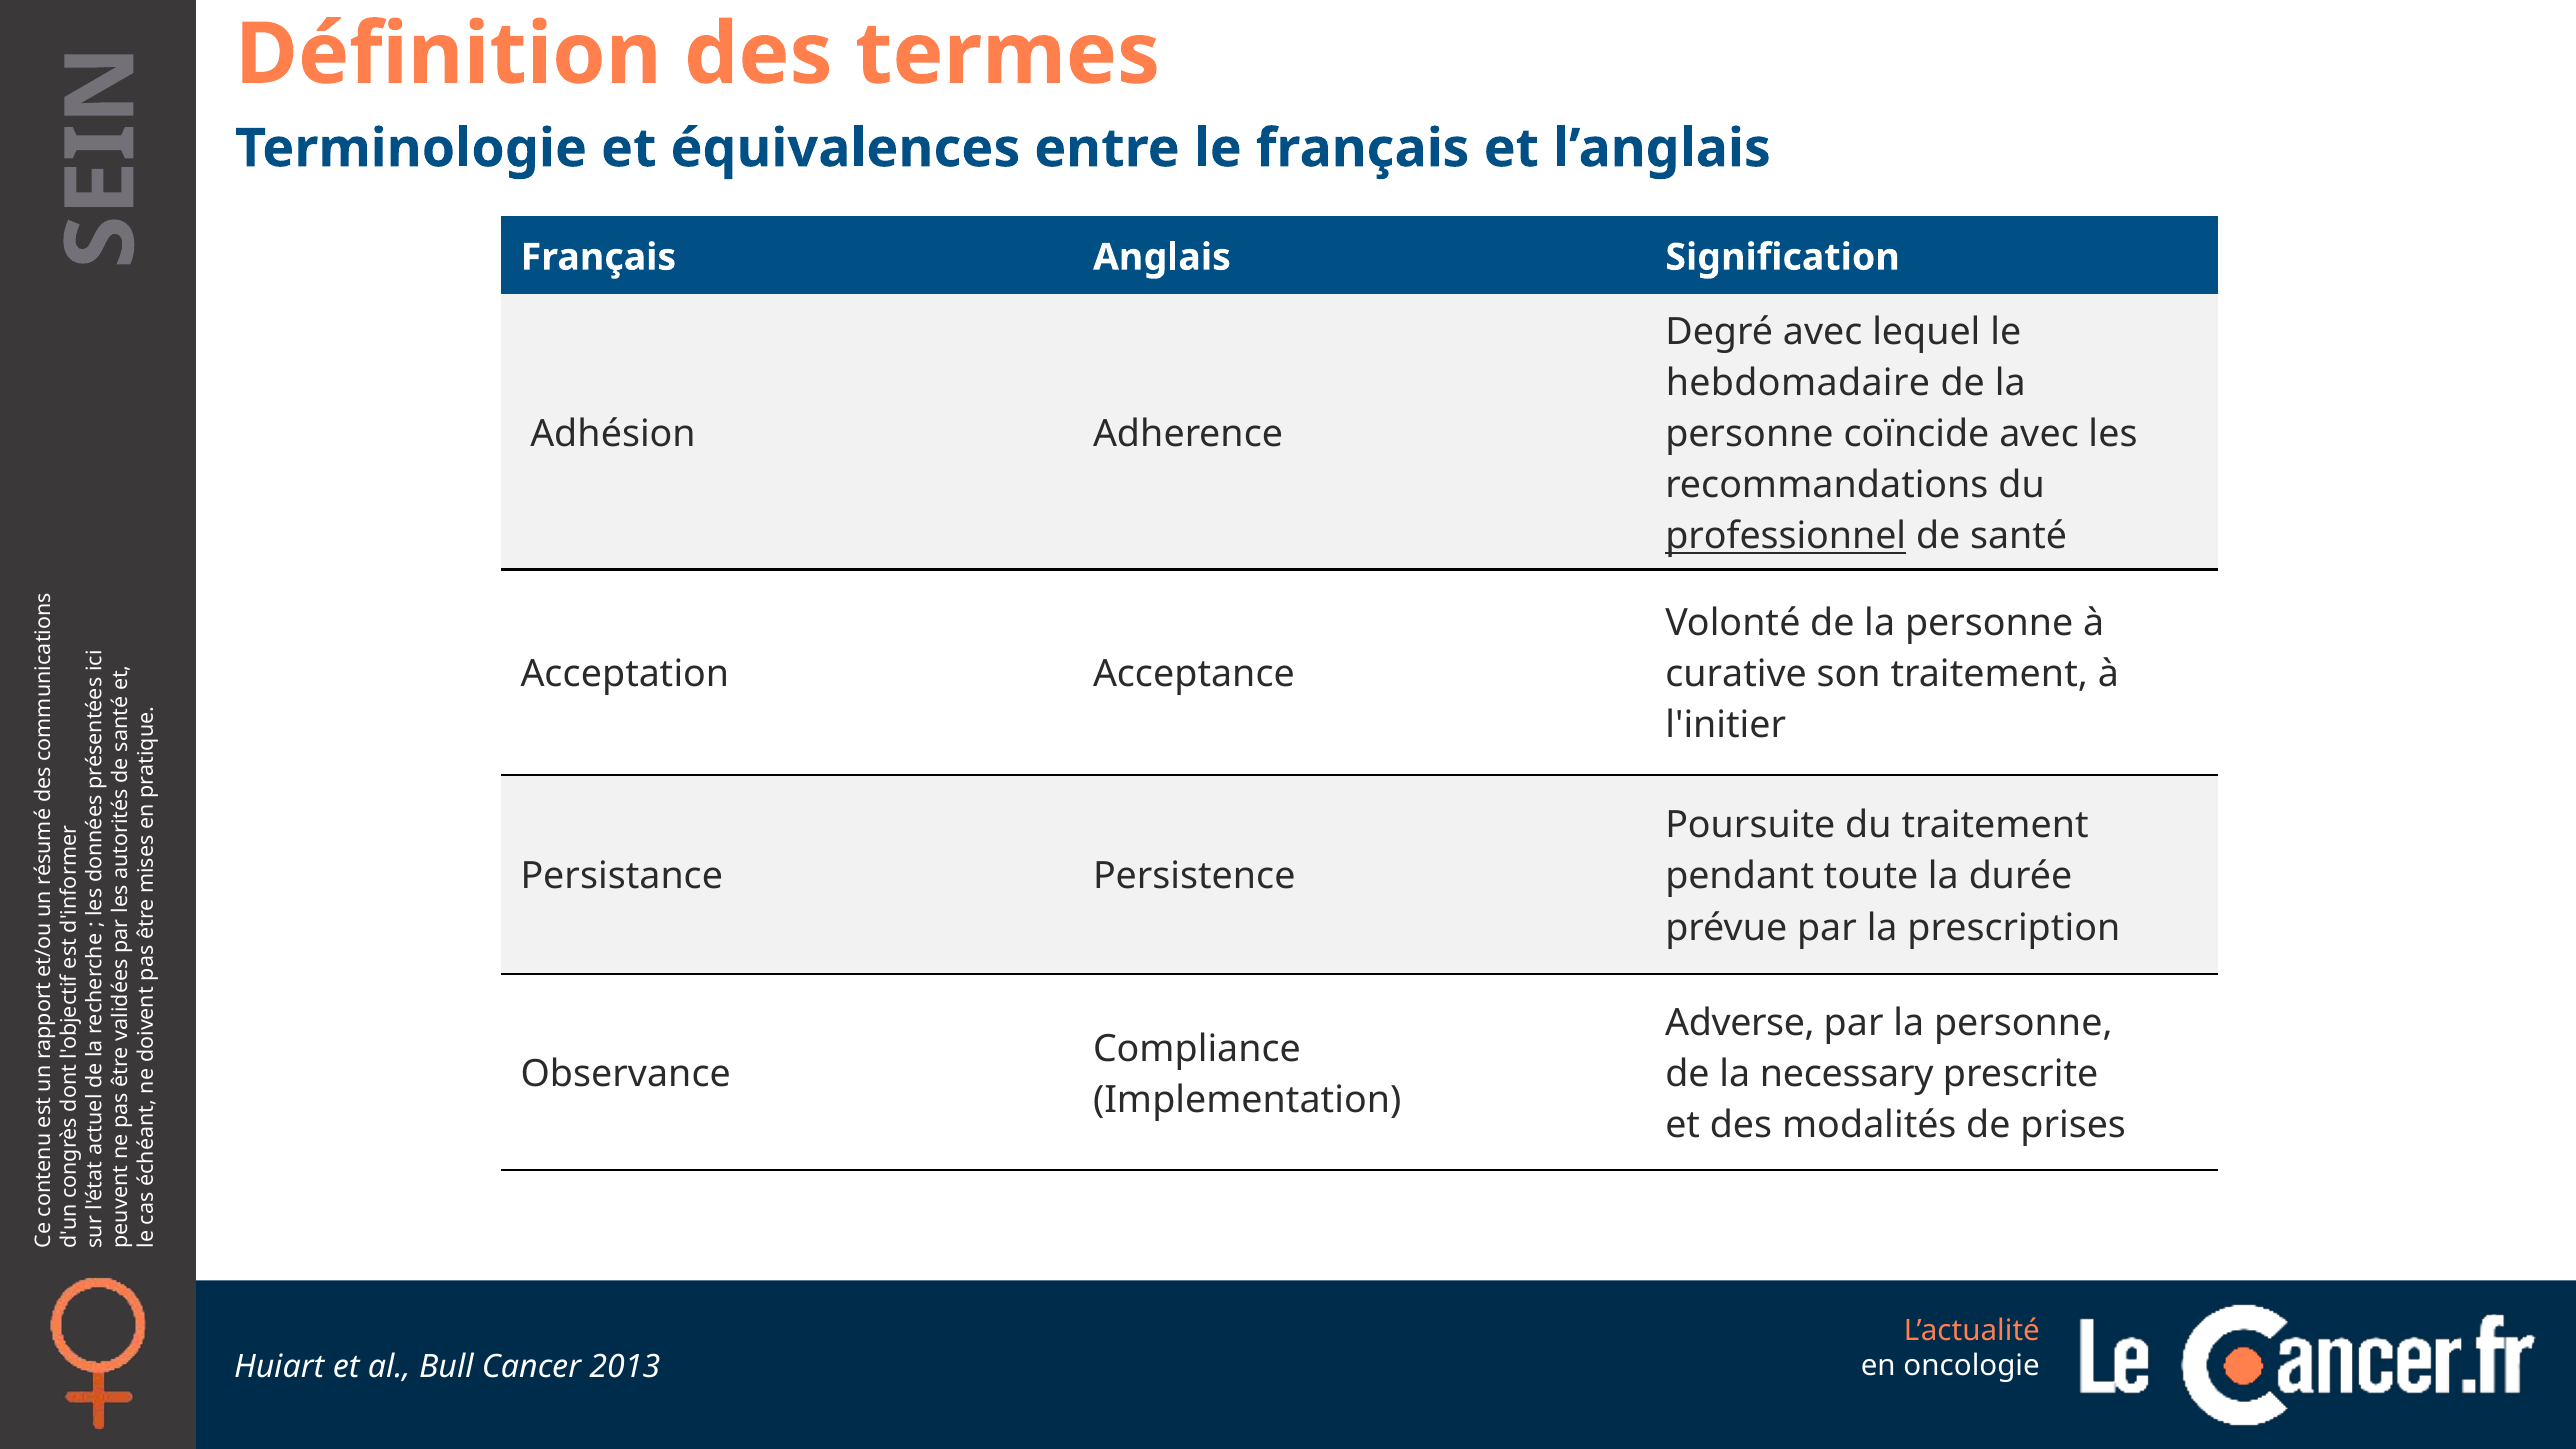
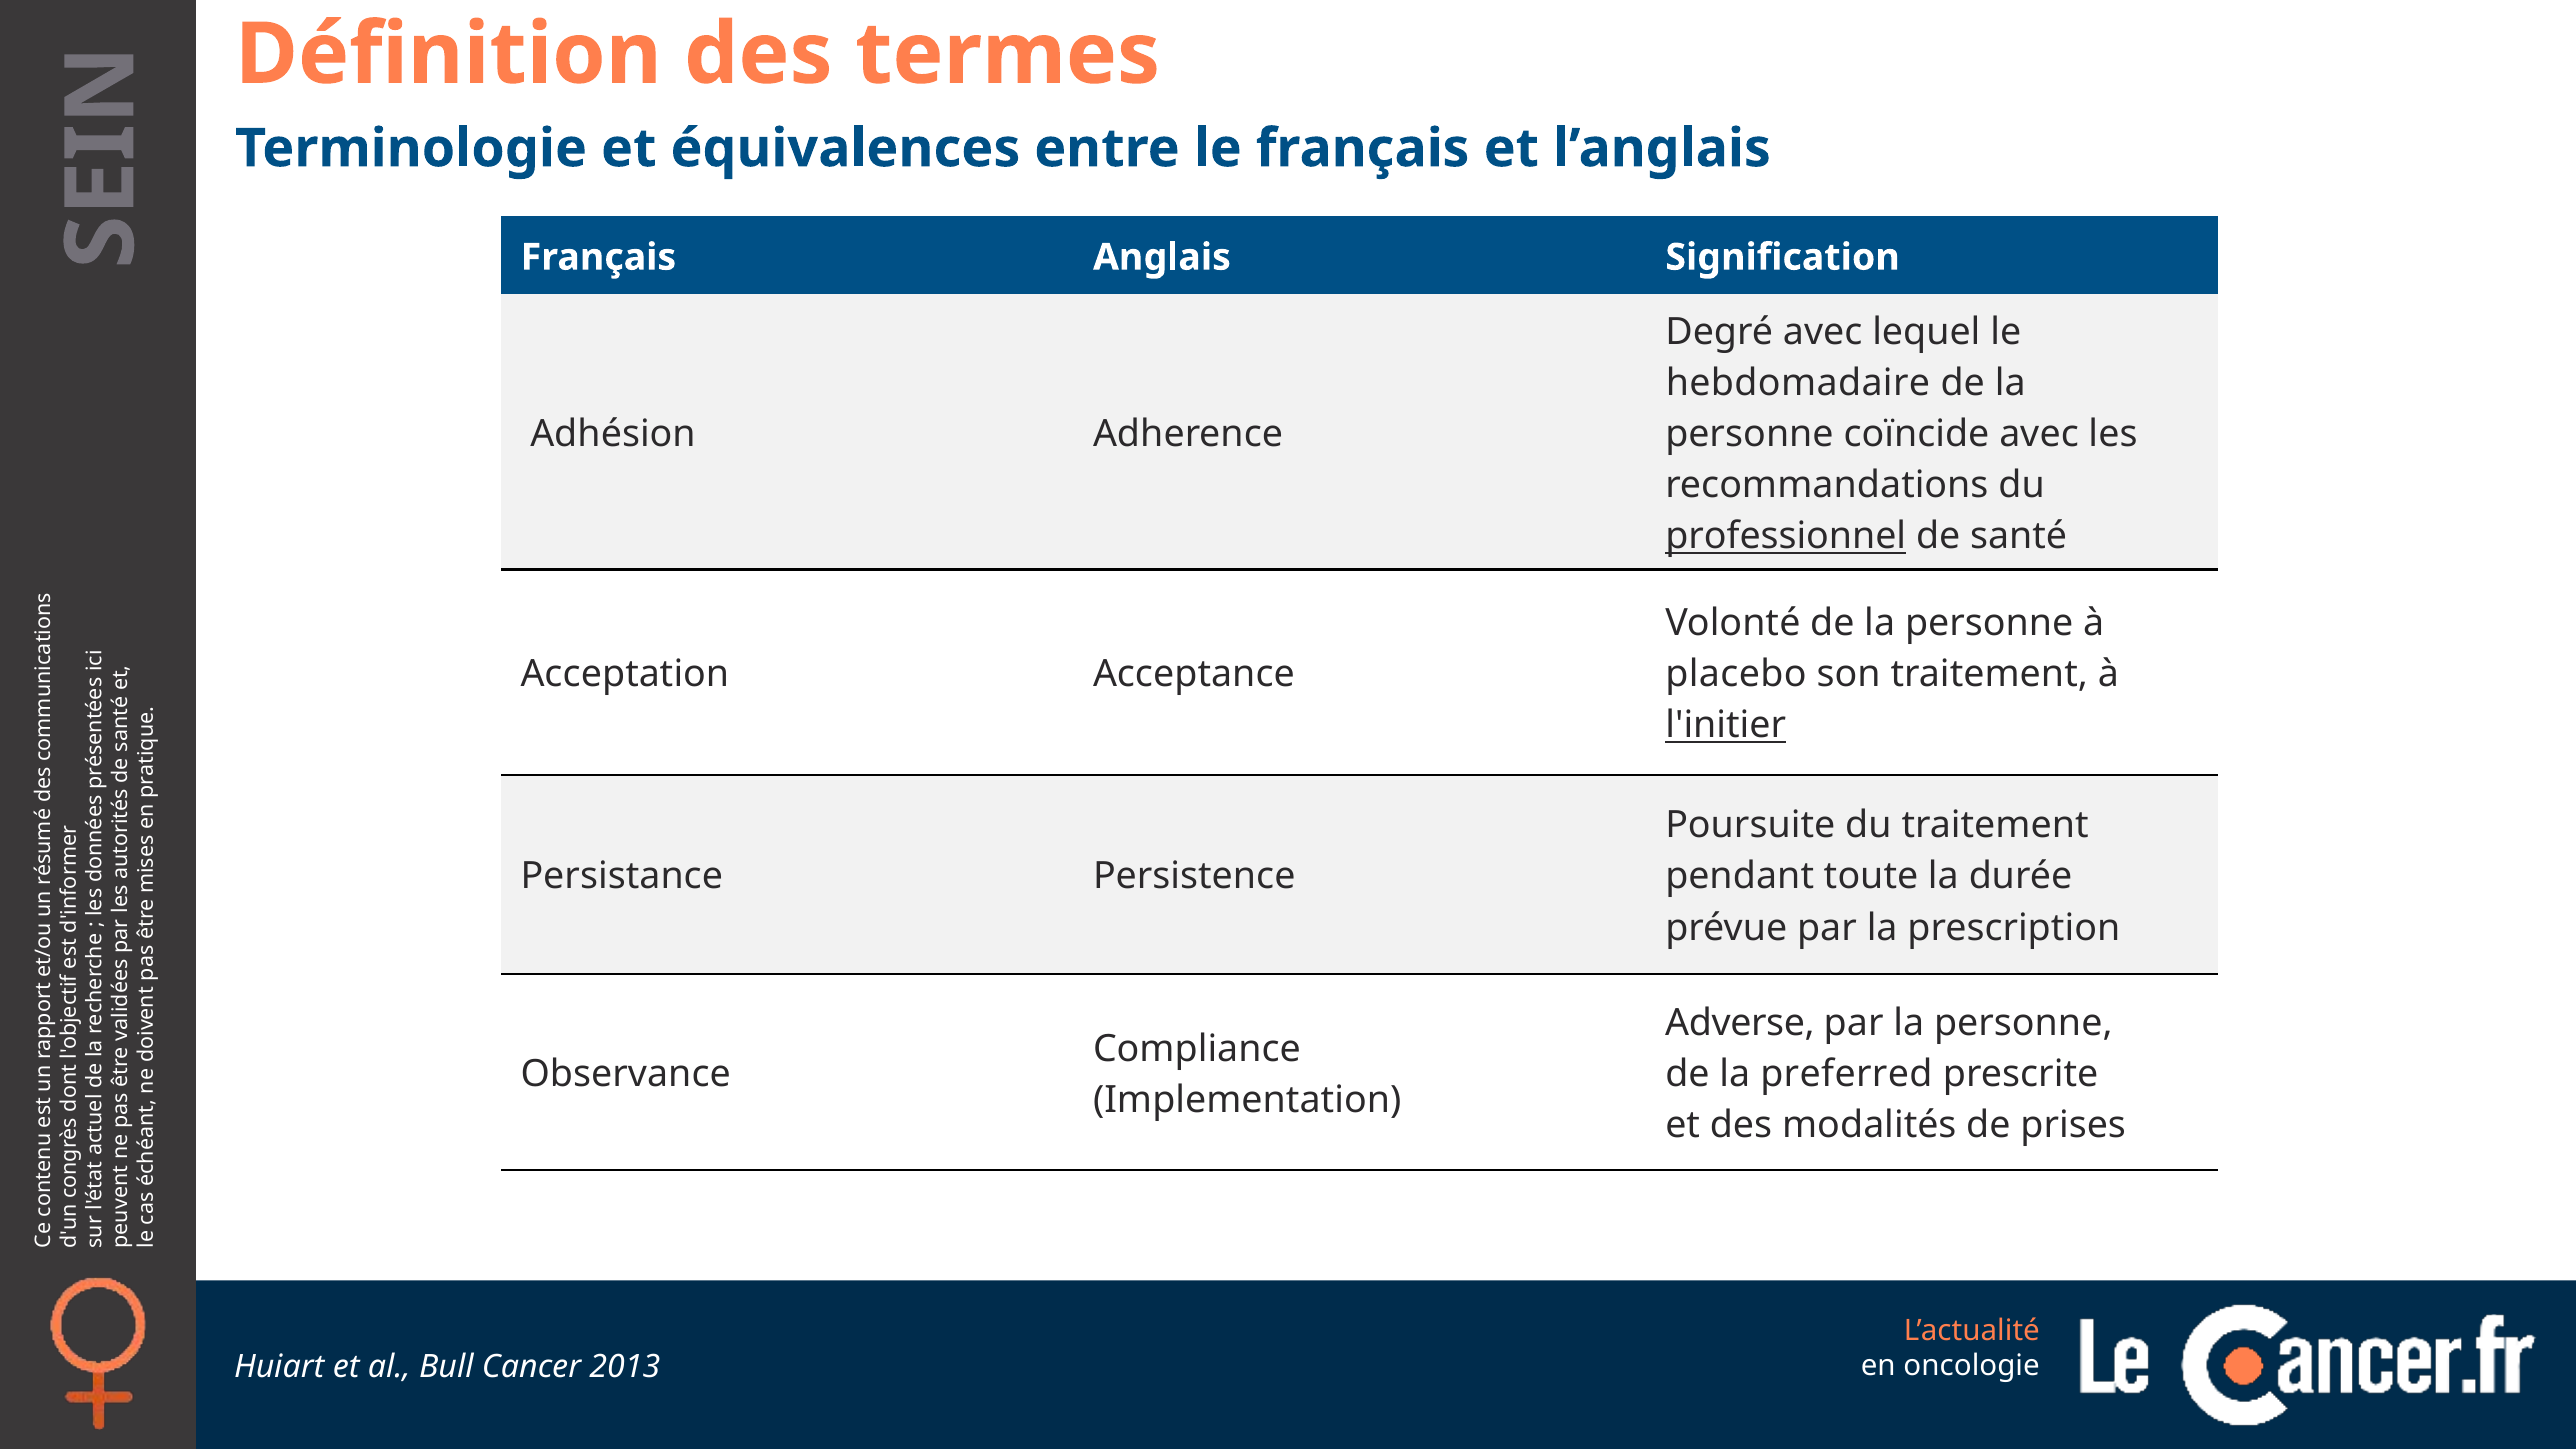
curative: curative -> placebo (1736, 674)
l'initier underline: none -> present (1726, 726)
necessary: necessary -> preferred (1846, 1074)
